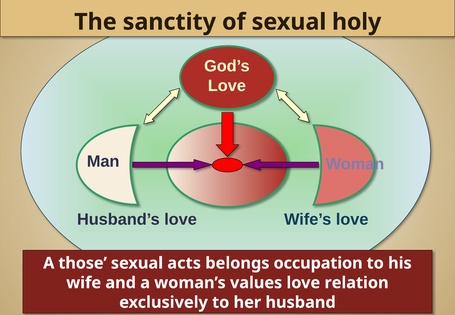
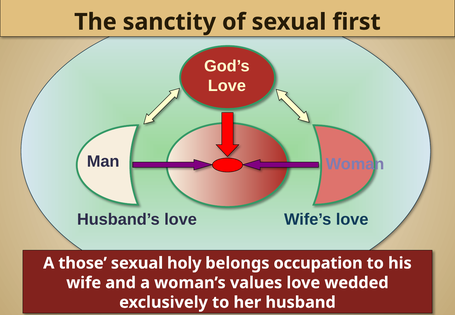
holy: holy -> first (357, 22)
acts: acts -> holy (184, 263)
relation: relation -> wedded (357, 283)
